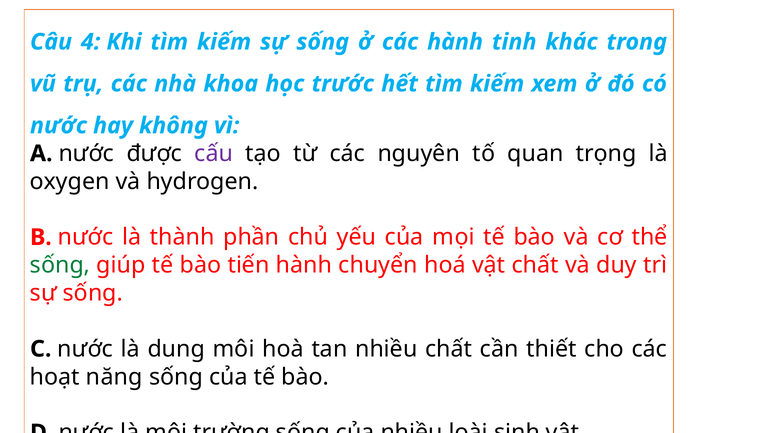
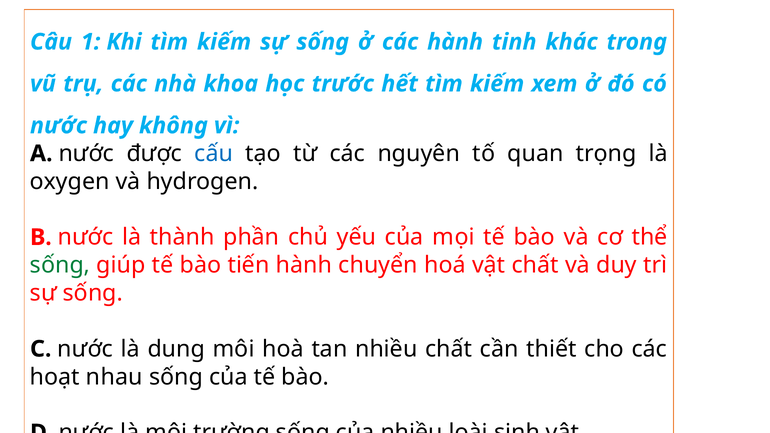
4: 4 -> 1 (91, 42)
cấu colour: purple -> blue (214, 154)
năng: năng -> nhau (114, 377)
